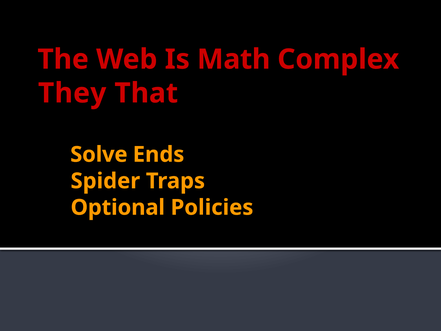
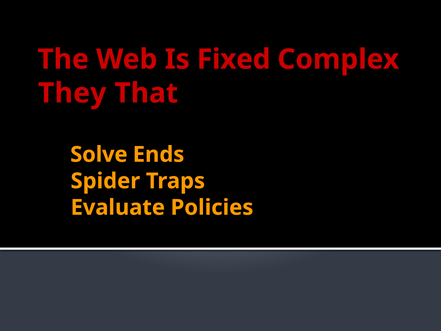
Math: Math -> Fixed (234, 59)
Optional: Optional -> Evaluate (118, 207)
